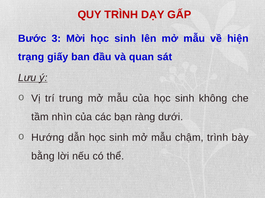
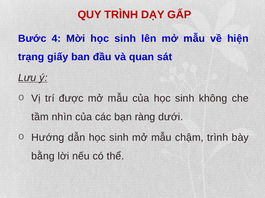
3: 3 -> 4 (56, 39)
trung: trung -> được (71, 99)
